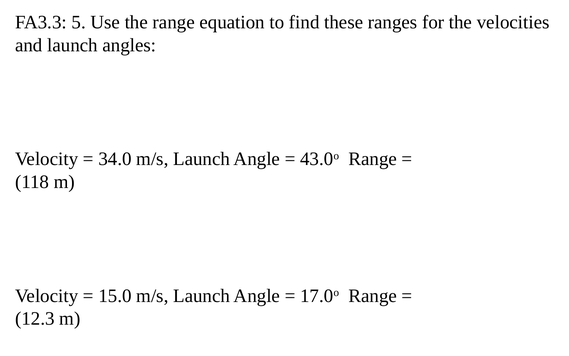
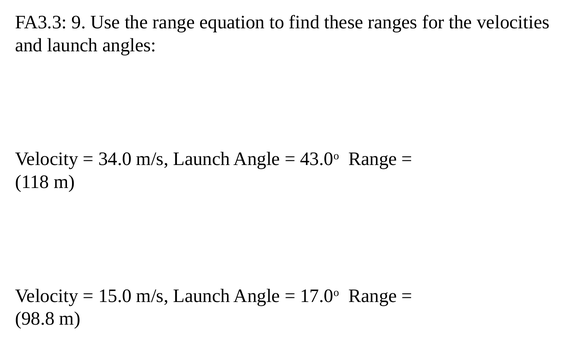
5: 5 -> 9 (79, 22)
12.3: 12.3 -> 98.8 (35, 318)
